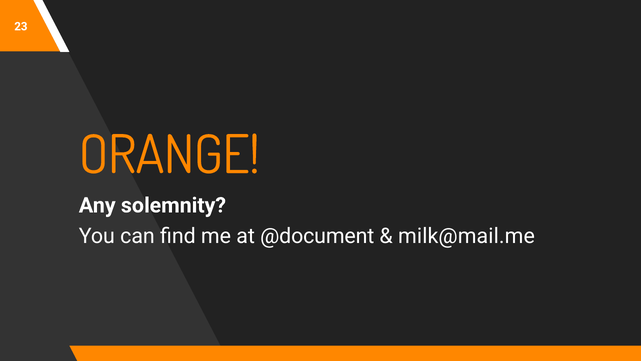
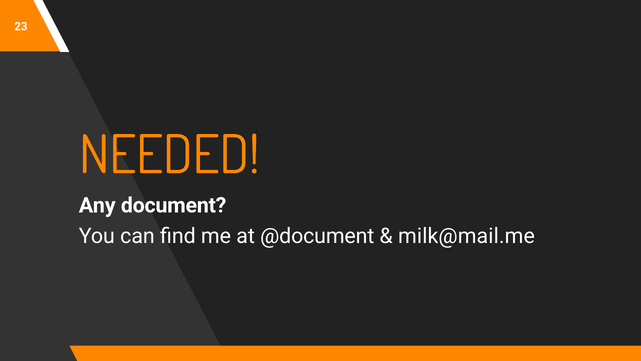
ORANGE: ORANGE -> NEEDED (169, 155)
solemnity: solemnity -> document (174, 205)
